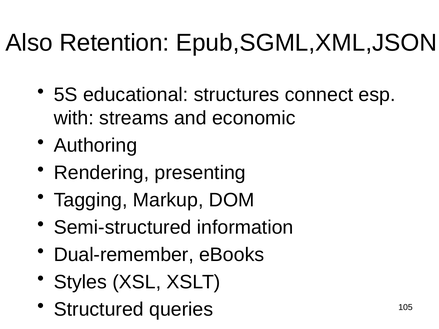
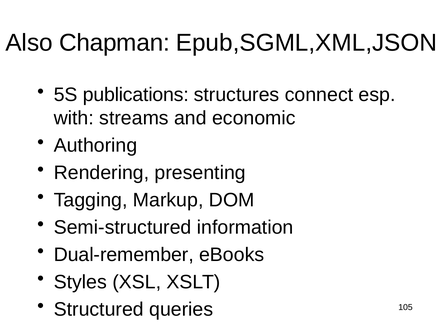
Retention: Retention -> Chapman (114, 43)
educational: educational -> publications (136, 95)
